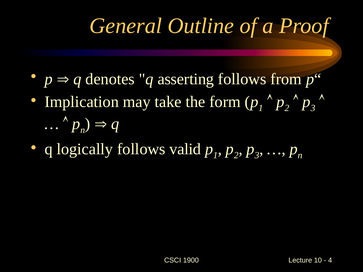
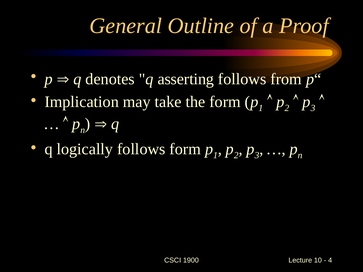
follows valid: valid -> form (185, 149)
